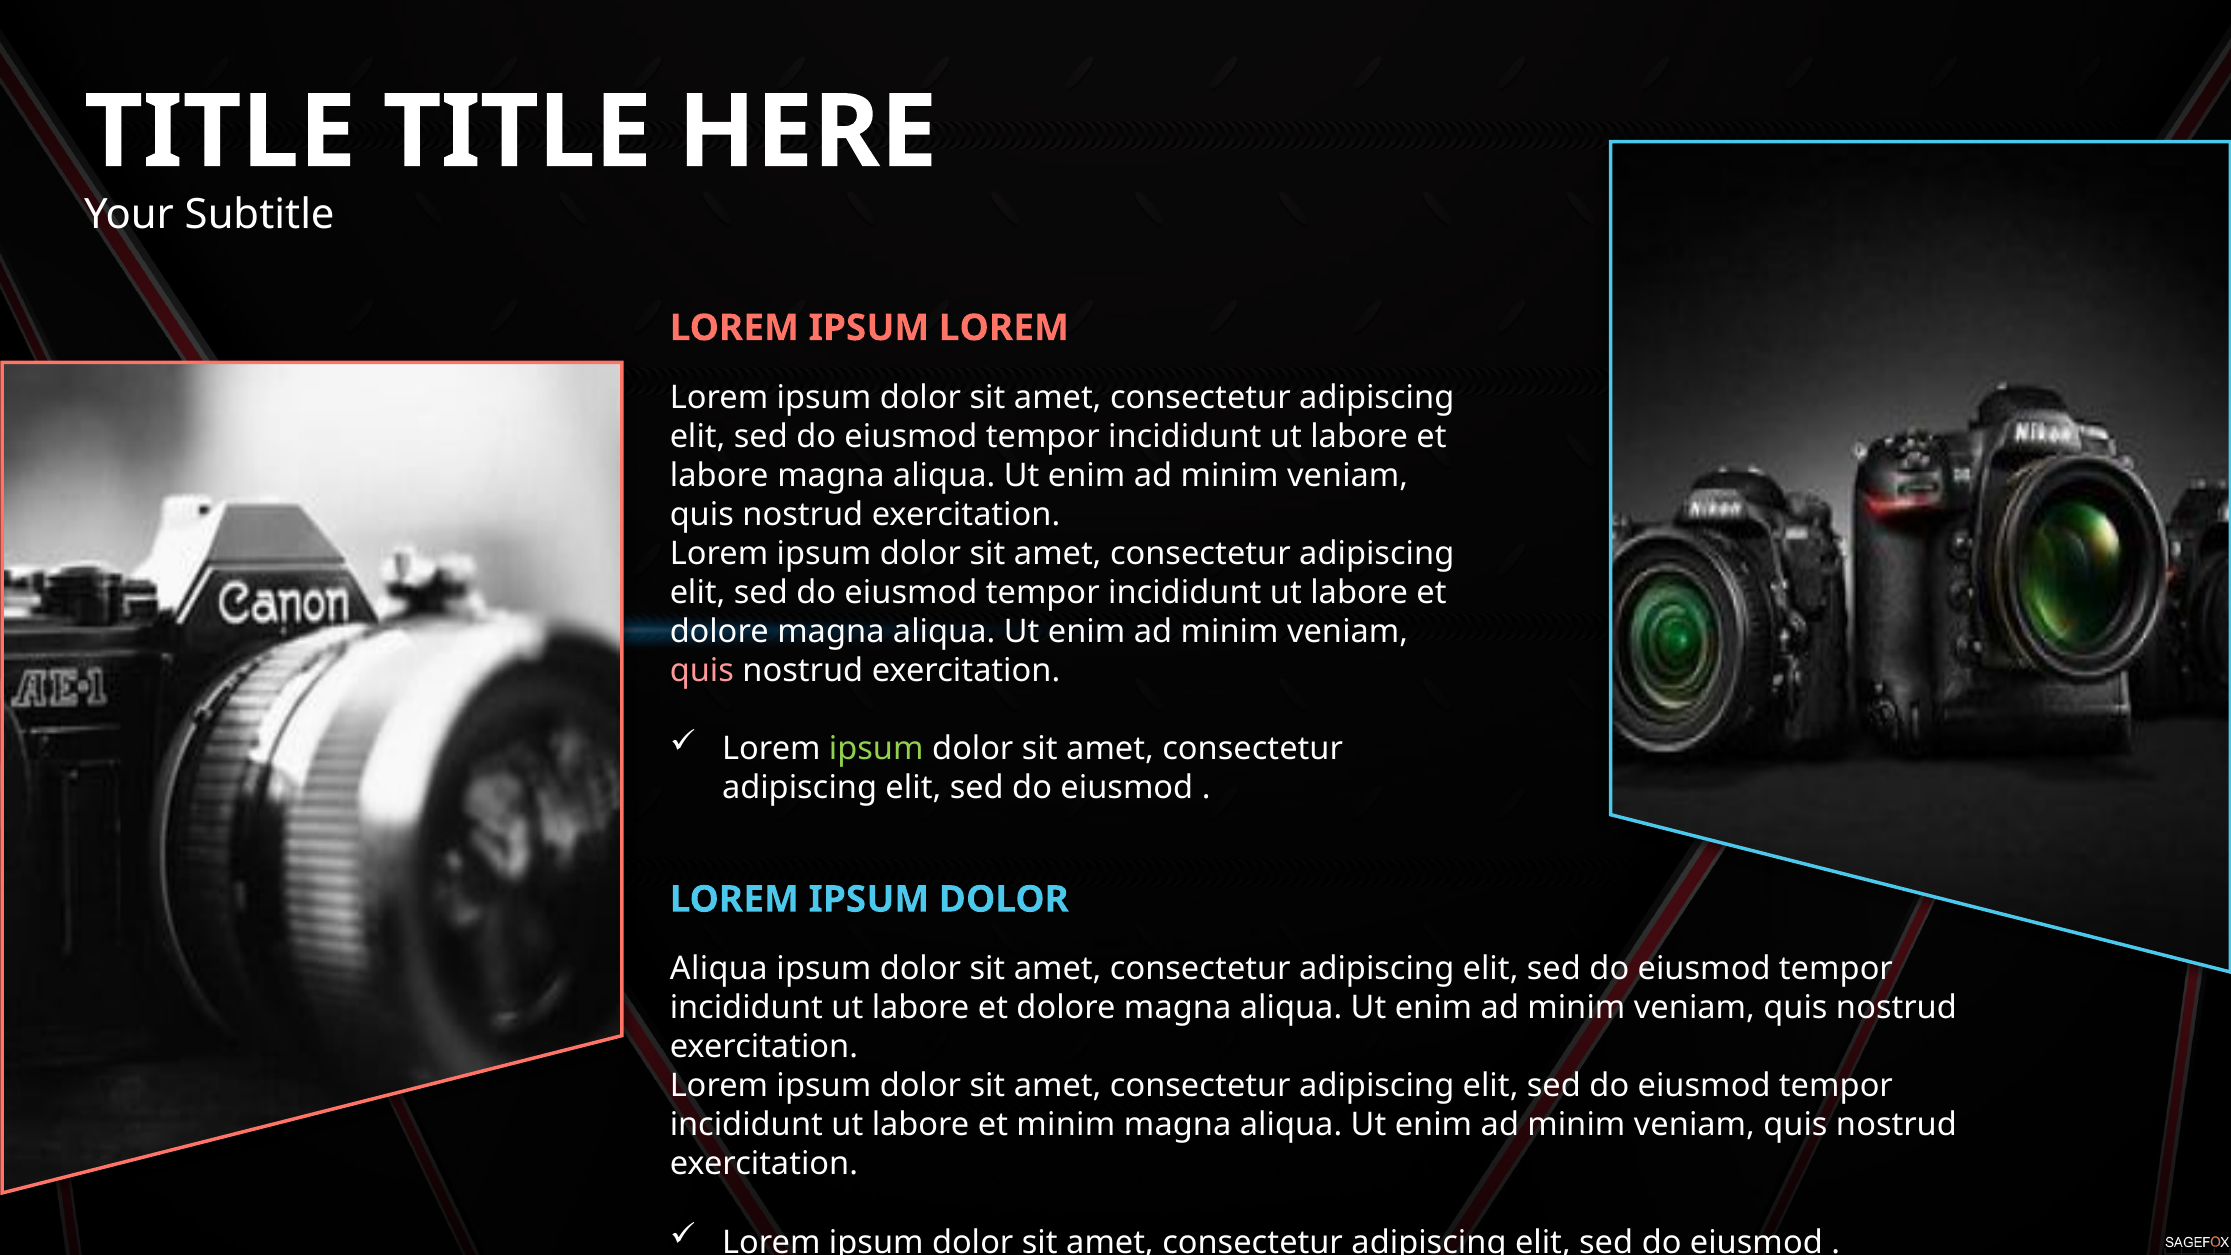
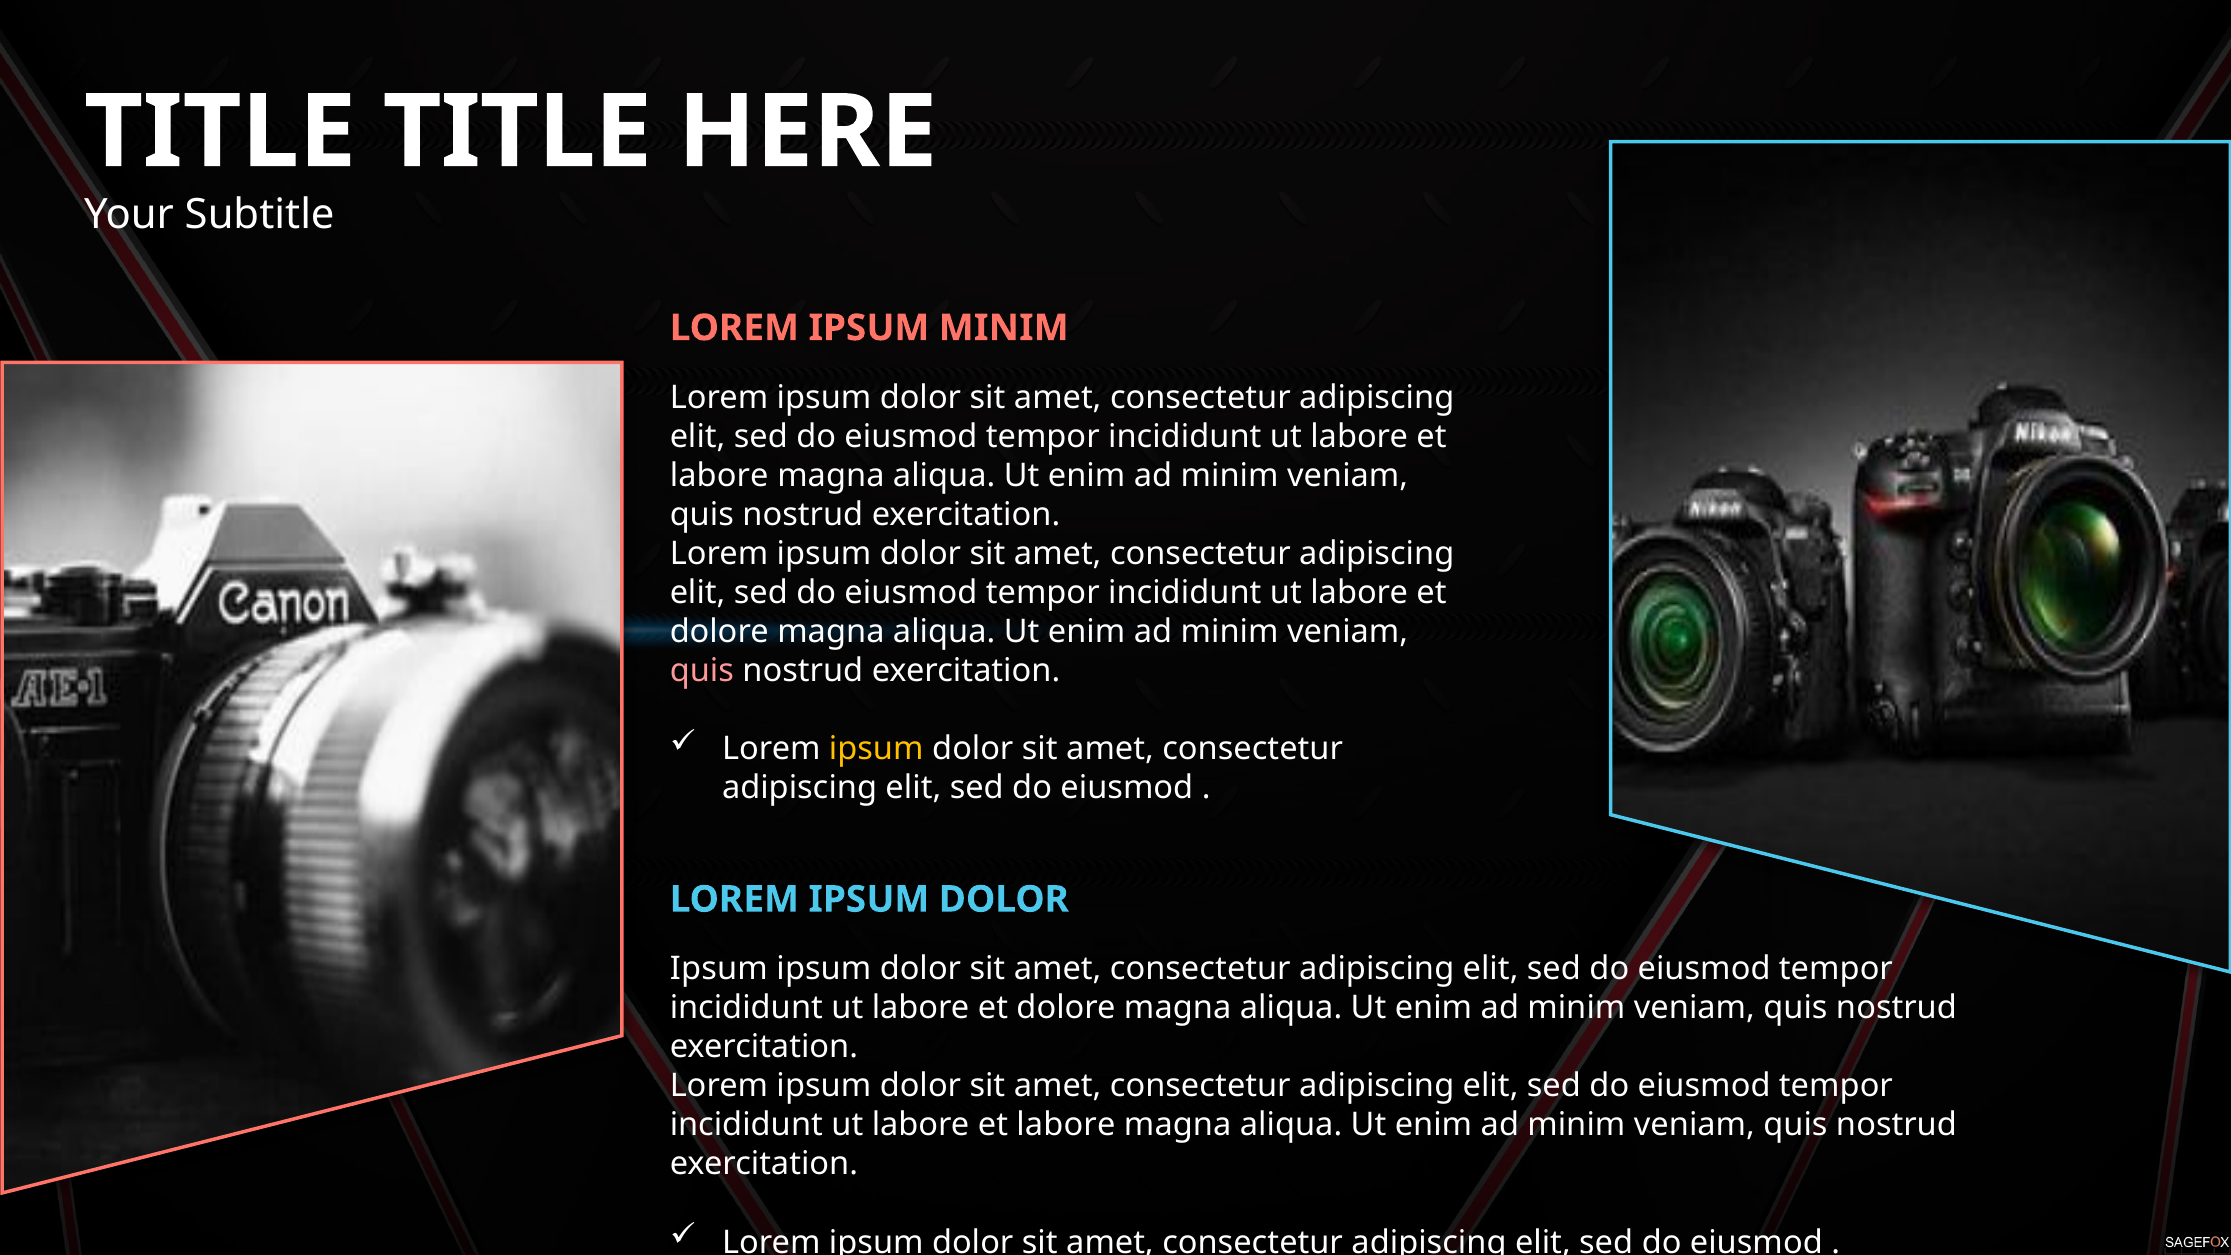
IPSUM LOREM: LOREM -> MINIM (1004, 328)
ipsum colour: light green -> yellow (876, 749)
Aliqua: Aliqua -> Ipsum (719, 969)
minim: minim -> labore (1066, 1125)
